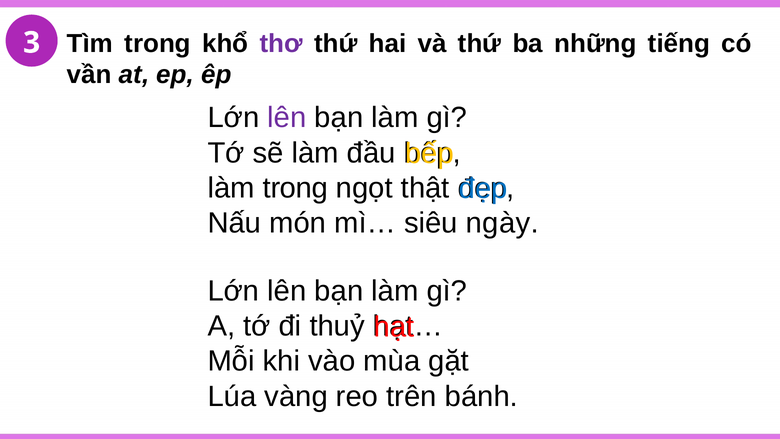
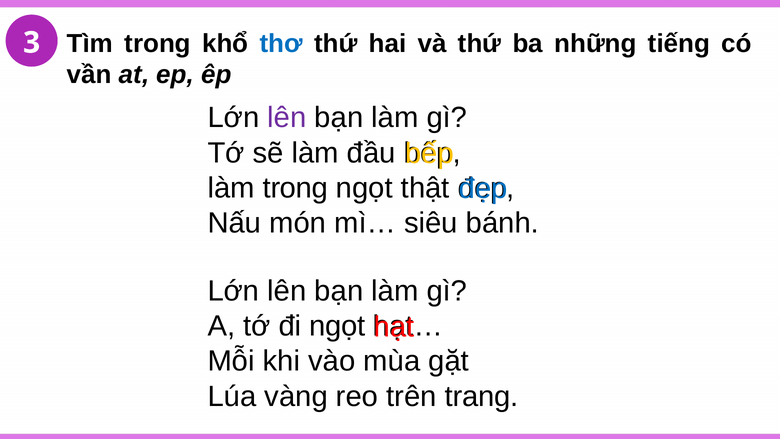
thơ colour: purple -> blue (281, 44)
ngày: ngày -> bánh (502, 223)
đi thuỷ: thuỷ -> ngọt (337, 326)
bánh: bánh -> trang (481, 396)
